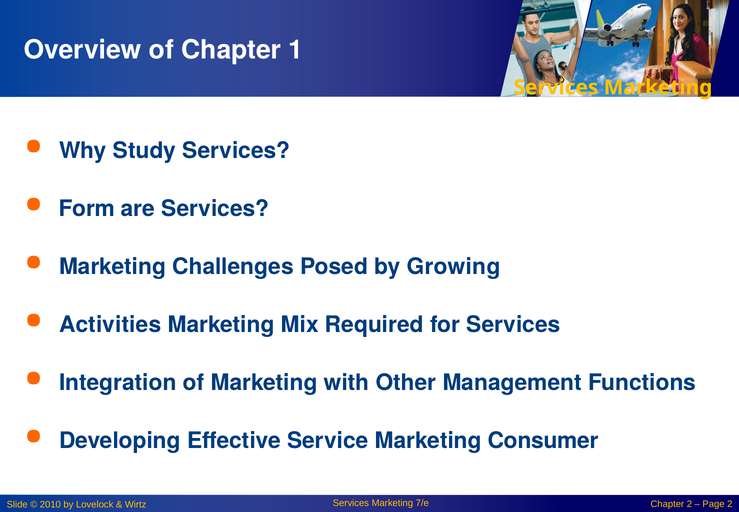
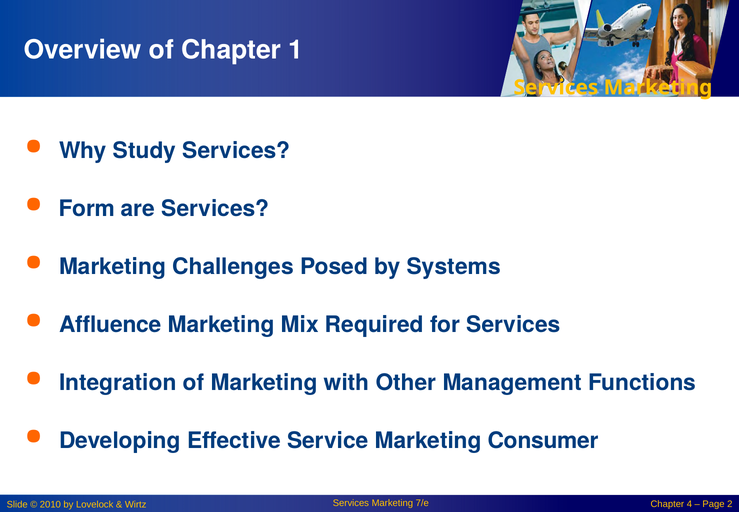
Growing: Growing -> Systems (454, 267)
Activities: Activities -> Affluence (110, 325)
Chapter 2: 2 -> 4 (689, 504)
